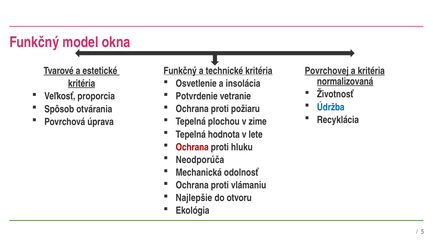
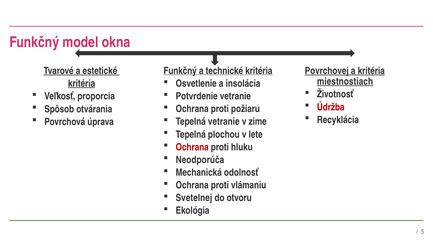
normalizovaná: normalizovaná -> miestnostiach (345, 82)
Údržba colour: blue -> red (331, 107)
Tepelná plochou: plochou -> vetranie (224, 122)
hodnota: hodnota -> plochou (224, 134)
Najlepšie: Najlepšie -> Svetelnej (194, 198)
